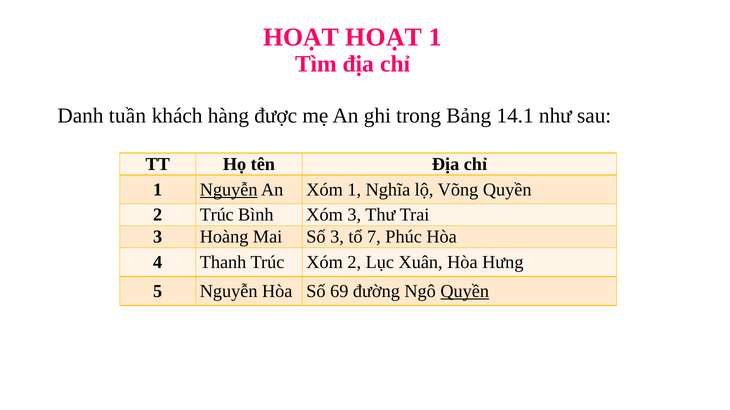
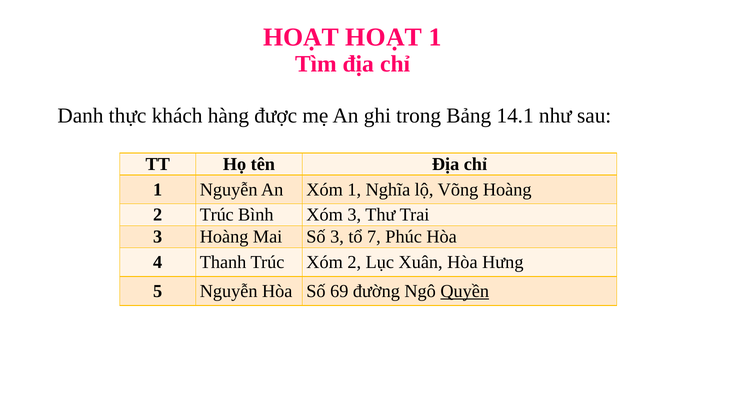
tuần: tuần -> thực (128, 116)
Nguyễn underline: present -> none (229, 190)
Võng Quyền: Quyền -> Hoàng (507, 190)
